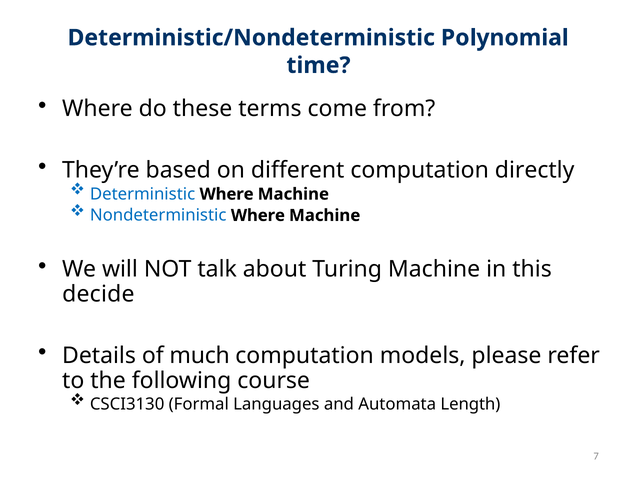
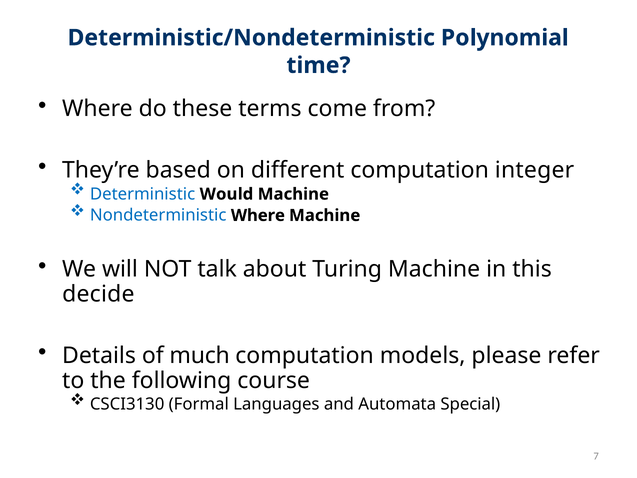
directly: directly -> integer (535, 170)
Deterministic Where: Where -> Would (226, 194)
Length: Length -> Special (470, 404)
